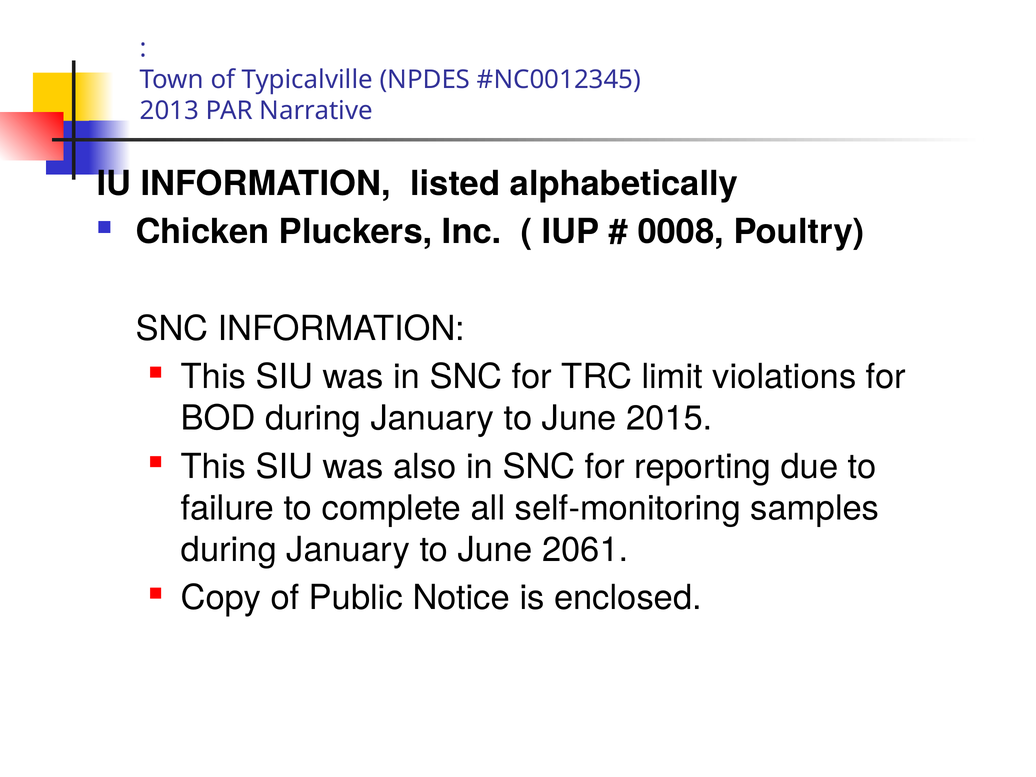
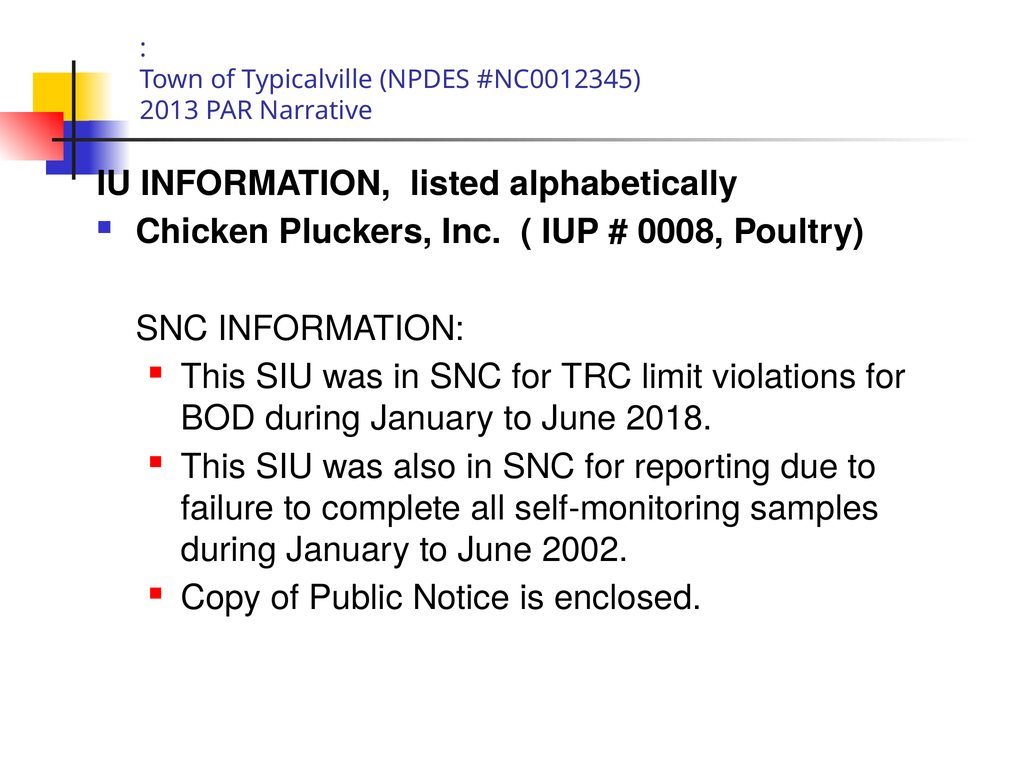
2015: 2015 -> 2018 (669, 418)
2061: 2061 -> 2002 (585, 550)
